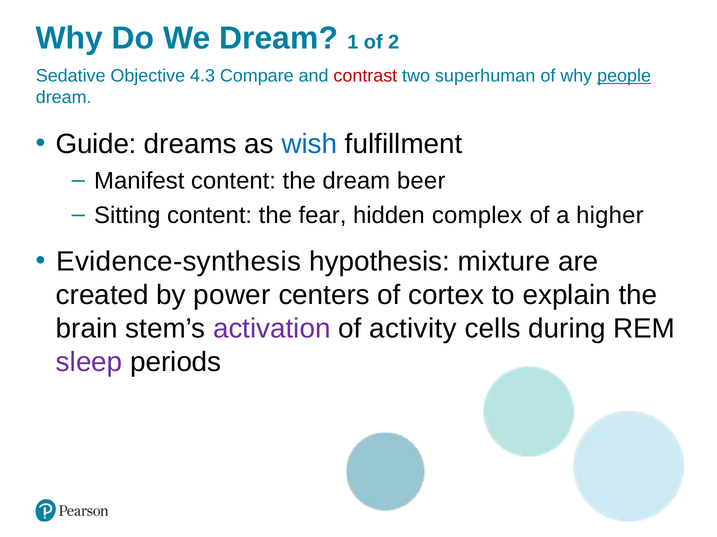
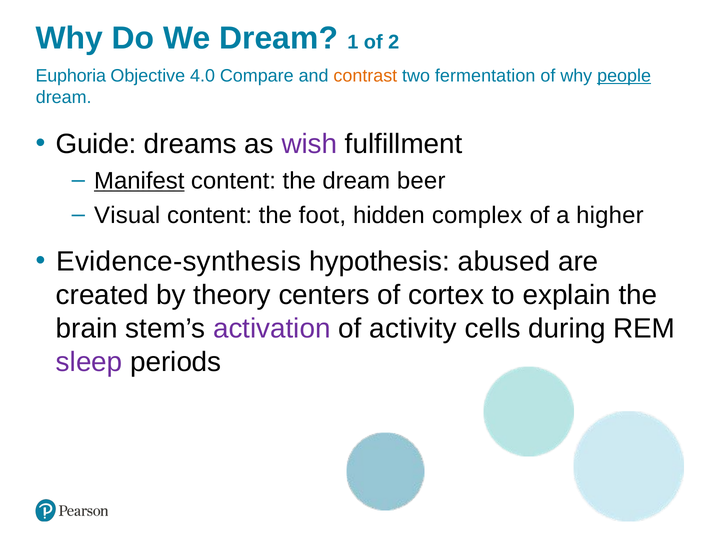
Sedative: Sedative -> Euphoria (71, 76)
4.3: 4.3 -> 4.0 (203, 76)
contrast colour: red -> orange (365, 76)
superhuman: superhuman -> fermentation (485, 76)
wish colour: blue -> purple (309, 144)
Manifest underline: none -> present (139, 181)
Sitting: Sitting -> Visual (127, 216)
fear: fear -> foot (322, 216)
mixture: mixture -> abused (504, 262)
power: power -> theory (232, 295)
